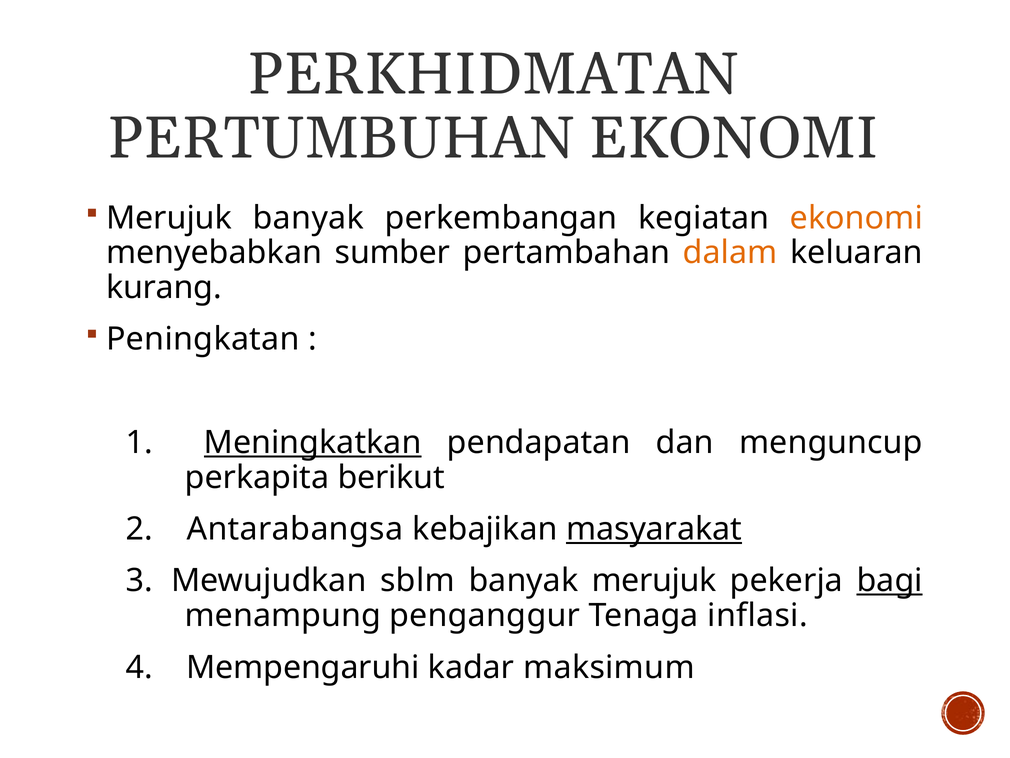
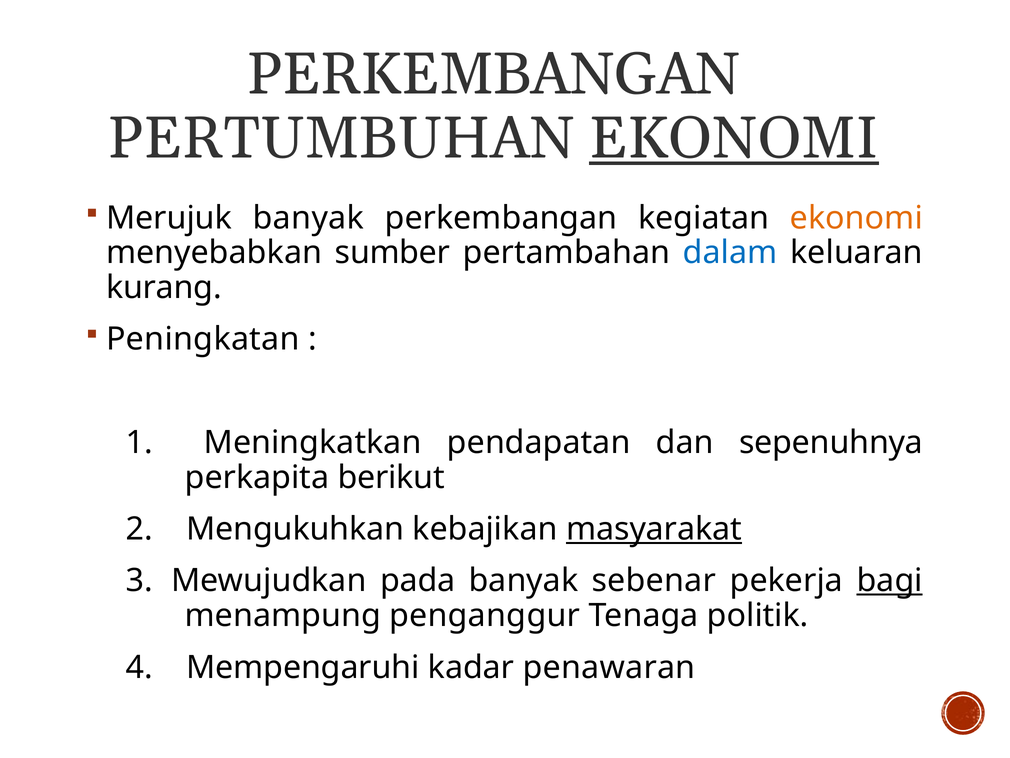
PERKHIDMATAN: PERKHIDMATAN -> PERKEMBANGAN (494, 74)
EKONOMI underline: none -> present (734, 138)
dalam colour: orange -> blue (730, 253)
Meningkatkan underline: present -> none (313, 442)
menguncup: menguncup -> sepenuhnya (831, 442)
Antarabangsa: Antarabangsa -> Mengukuhkan (295, 529)
sblm: sblm -> pada (418, 580)
banyak merujuk: merujuk -> sebenar (654, 580)
inflasi: inflasi -> politik (758, 615)
maksimum: maksimum -> penawaran (609, 667)
